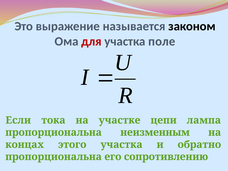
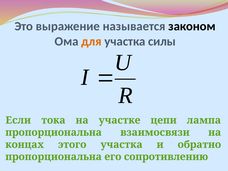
для colour: red -> orange (91, 41)
поле: поле -> силы (162, 41)
неизменным: неизменным -> взаимосвязи (155, 132)
